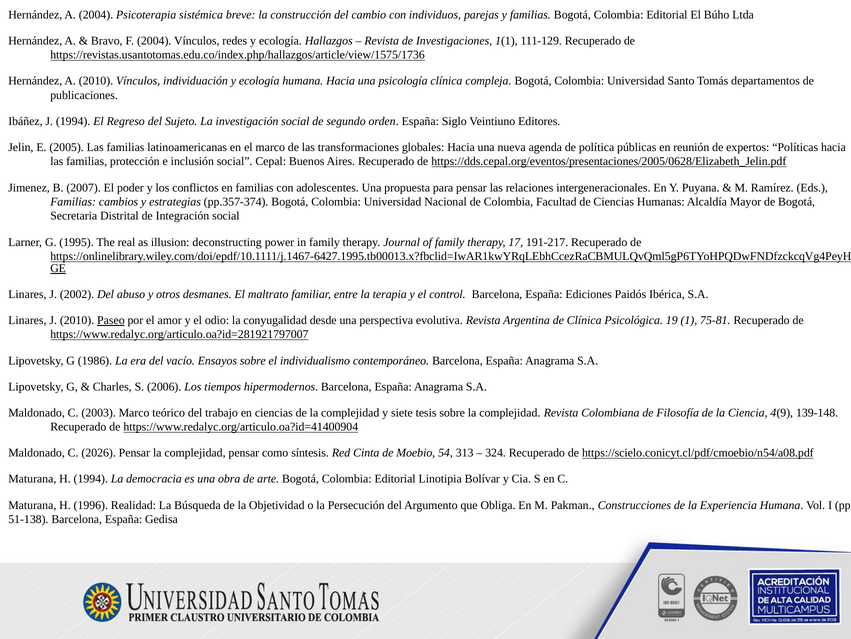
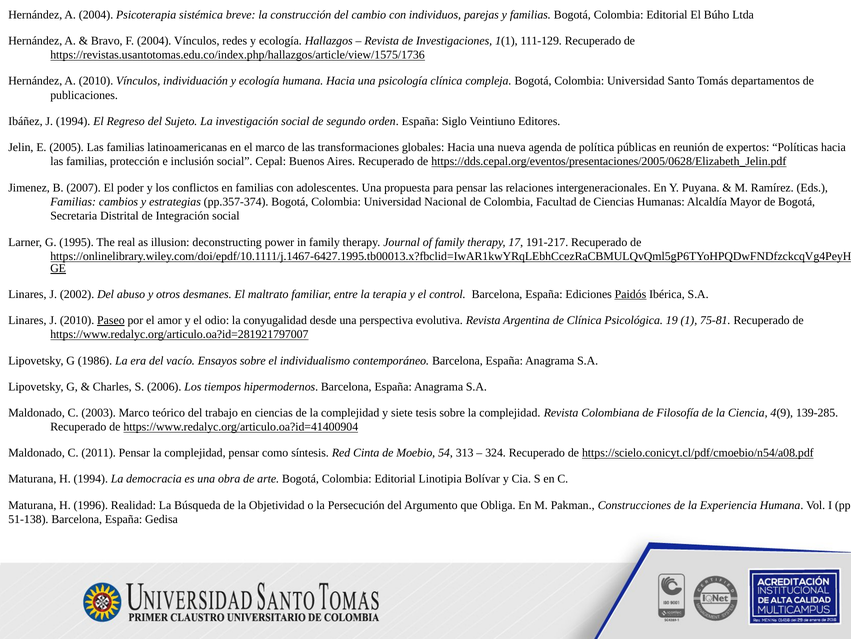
Paidós underline: none -> present (631, 294)
139-148: 139-148 -> 139-285 (817, 412)
2026: 2026 -> 2011 (99, 452)
